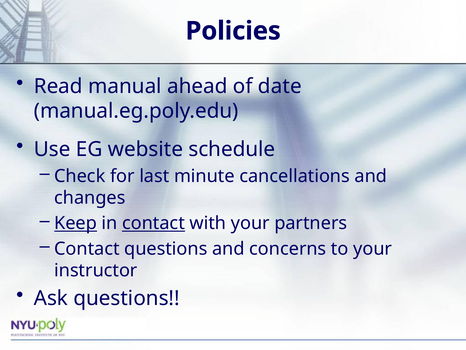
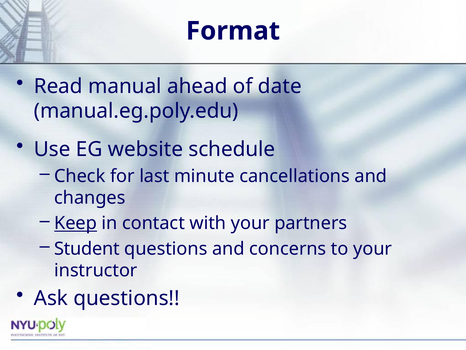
Policies: Policies -> Format (233, 31)
contact underline: present -> none (154, 223)
Contact: Contact -> Student (87, 248)
